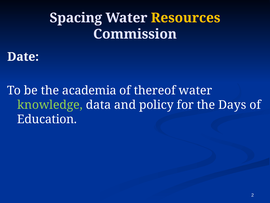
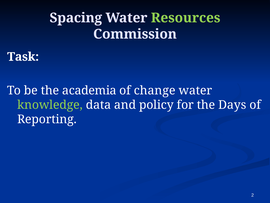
Resources colour: yellow -> light green (186, 18)
Date: Date -> Task (23, 57)
thereof: thereof -> change (155, 90)
Education: Education -> Reporting (47, 119)
